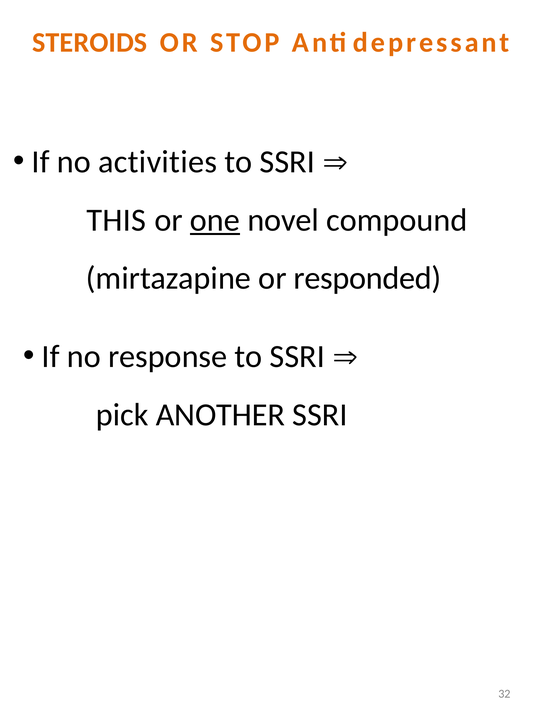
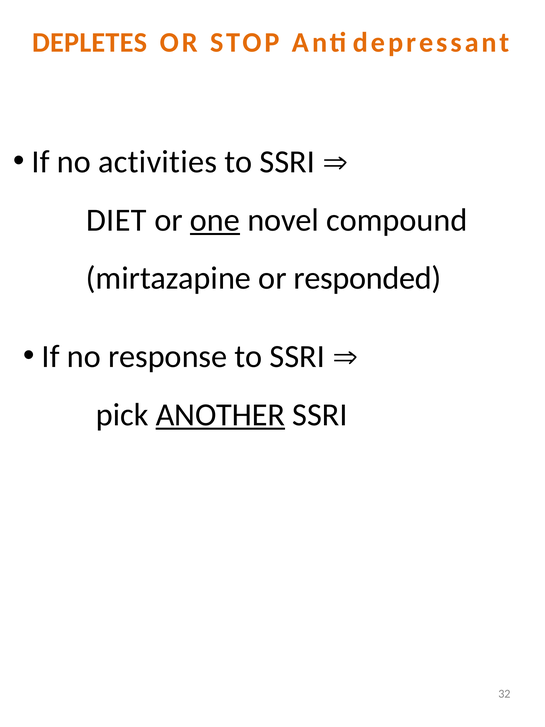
STEROIDS: STEROIDS -> DEPLETES (90, 42)
THIS: THIS -> DIET (116, 220)
ANOTHER underline: none -> present (220, 415)
